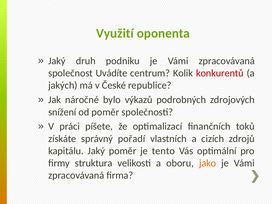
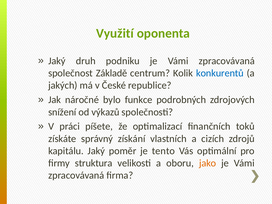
Uvádíte: Uvádíte -> Základě (112, 73)
konkurentů colour: red -> blue (220, 73)
výkazů: výkazů -> funkce (139, 100)
od poměr: poměr -> výkazů (105, 112)
pořadí: pořadí -> získání (132, 139)
